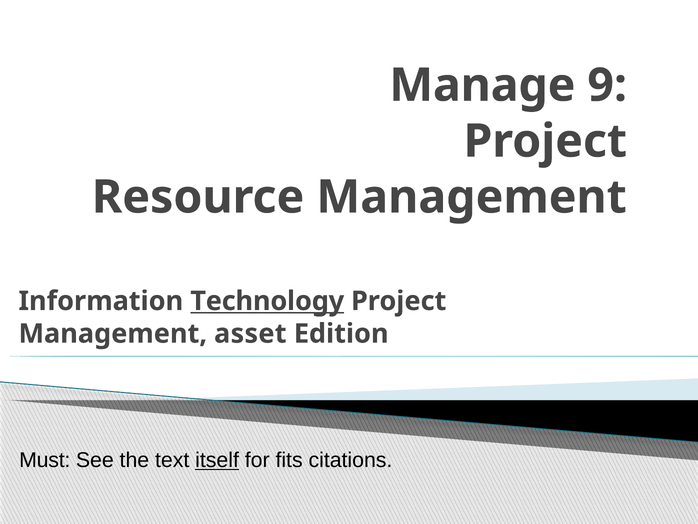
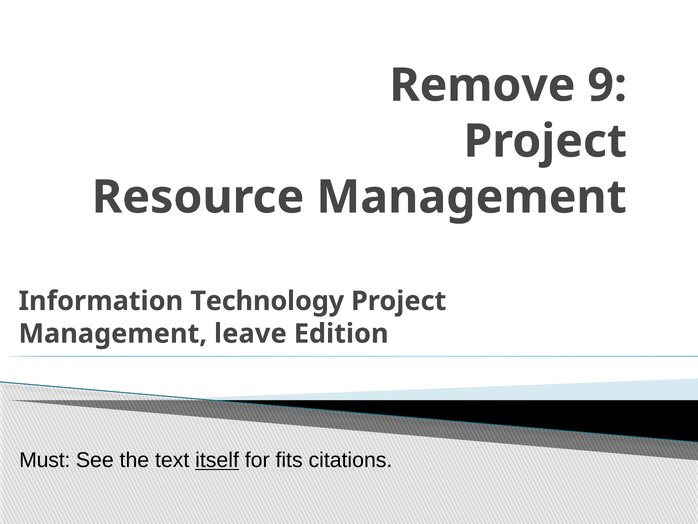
Manage: Manage -> Remove (482, 85)
Technology underline: present -> none (267, 301)
asset: asset -> leave (250, 333)
